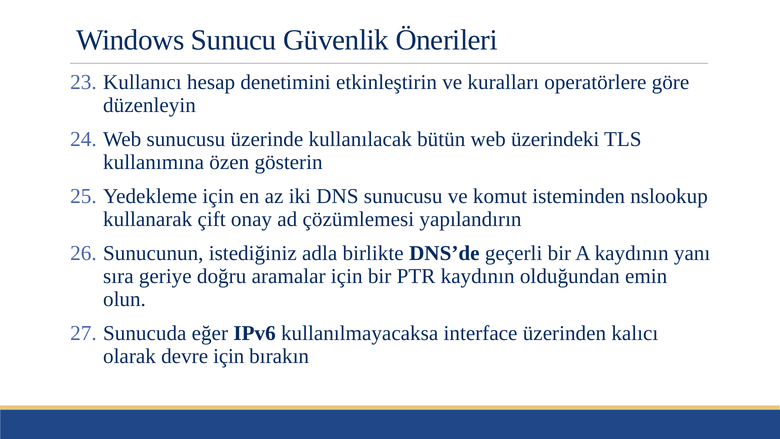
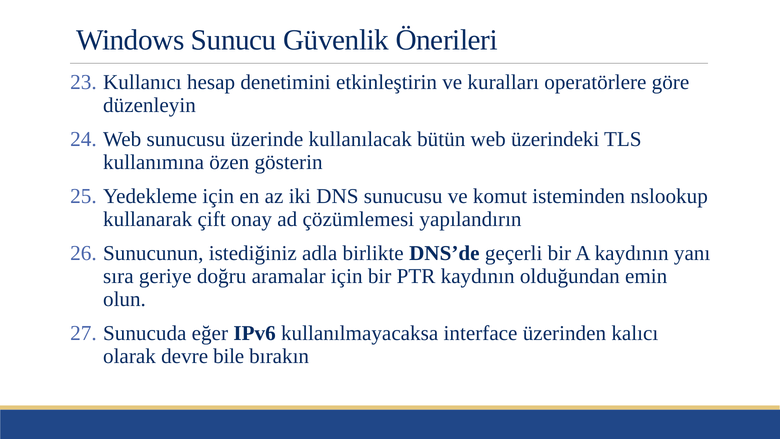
devre için: için -> bile (229, 356)
